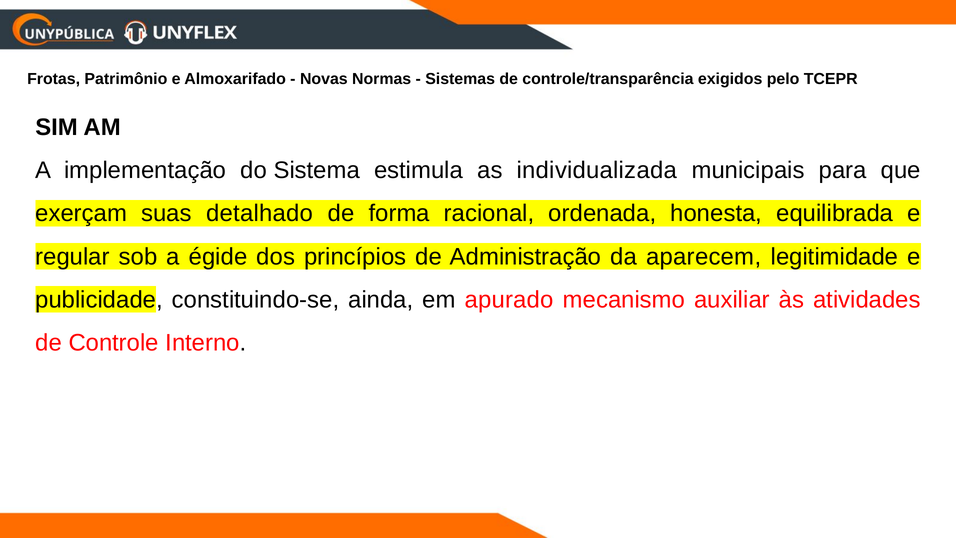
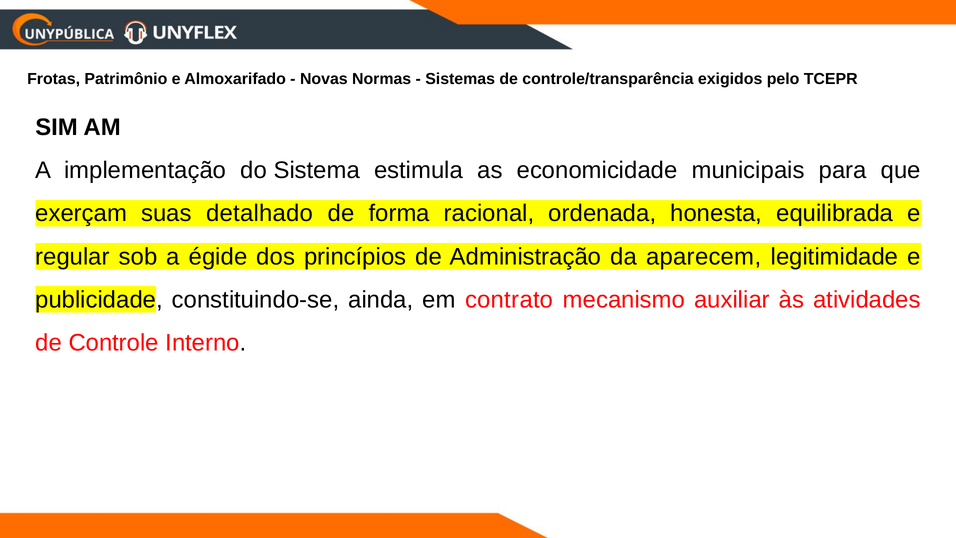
individualizada: individualizada -> economicidade (597, 170)
apurado: apurado -> contrato (509, 300)
